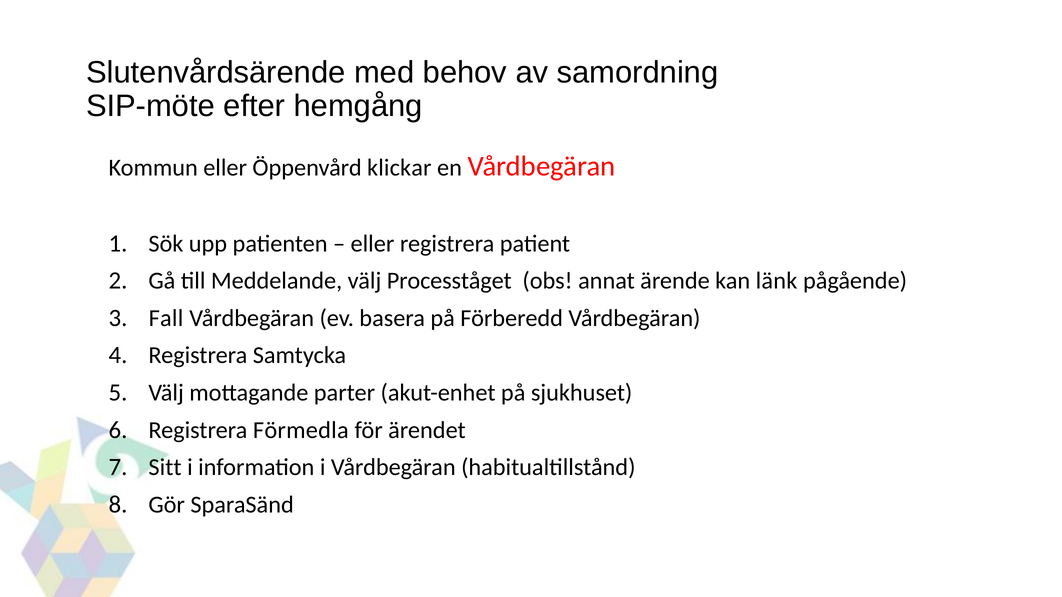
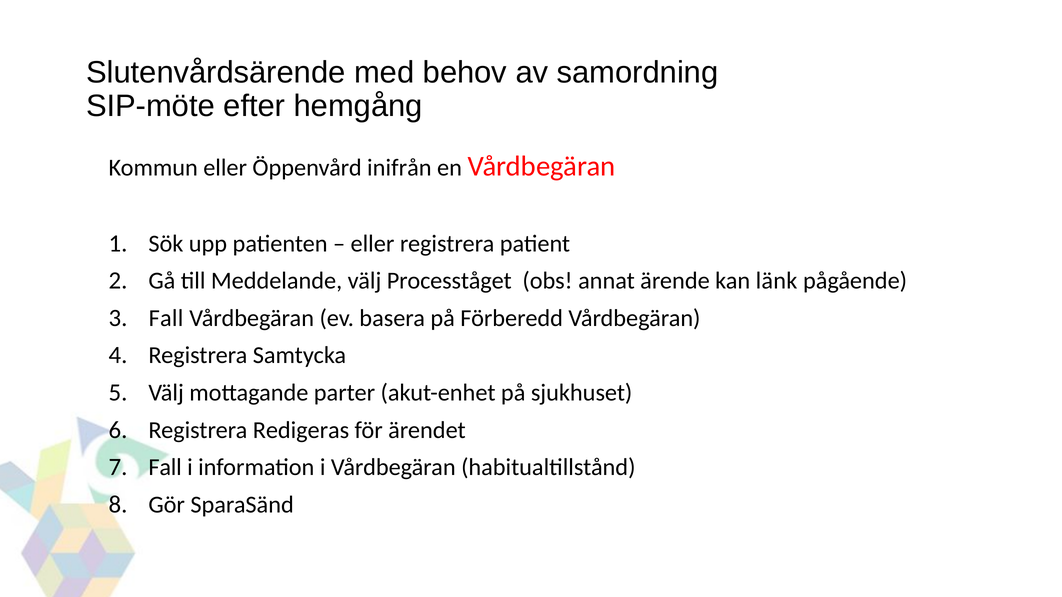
klickar: klickar -> inifrån (399, 168)
Förmedla: Förmedla -> Redigeras (301, 430)
Sitt: Sitt -> Fall (165, 468)
